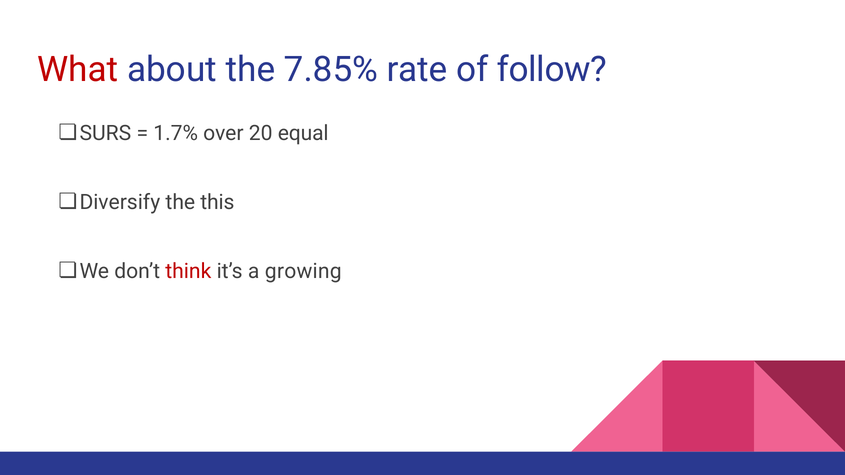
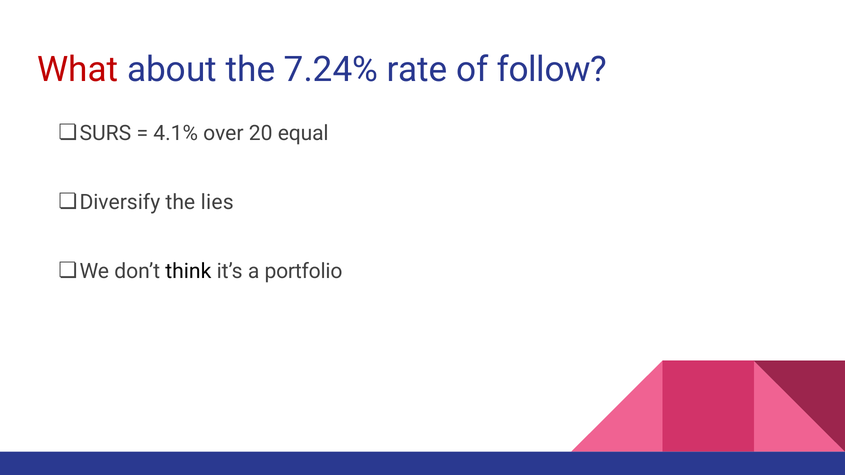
7.85%: 7.85% -> 7.24% (331, 70)
1.7%: 1.7% -> 4.1% (176, 133)
this: this -> lies (217, 202)
think colour: red -> black (188, 272)
growing: growing -> portfolio (303, 272)
